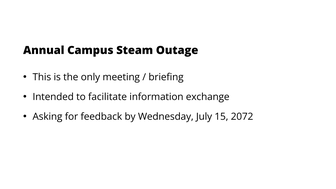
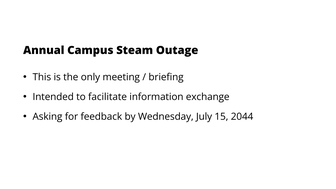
2072: 2072 -> 2044 (242, 117)
